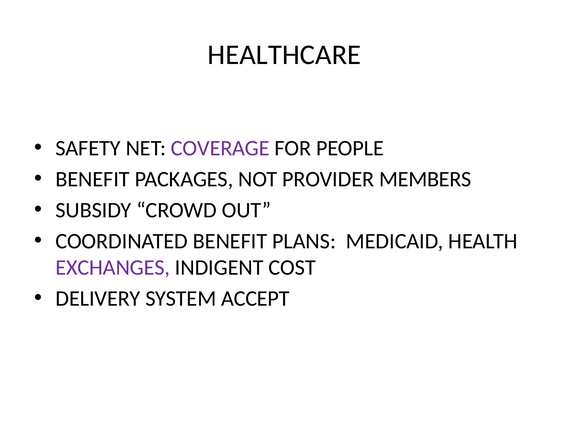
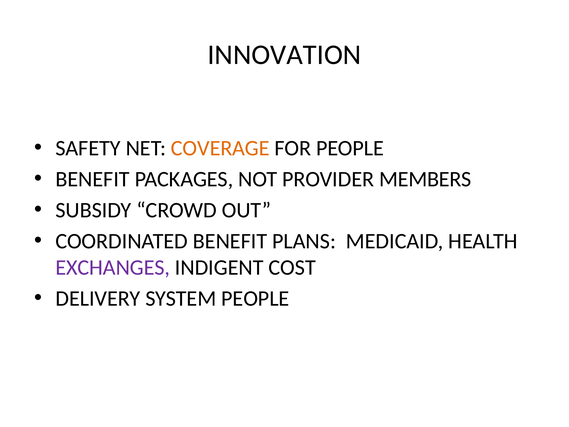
HEALTHCARE: HEALTHCARE -> INNOVATION (284, 55)
COVERAGE colour: purple -> orange (220, 148)
SYSTEM ACCEPT: ACCEPT -> PEOPLE (255, 298)
